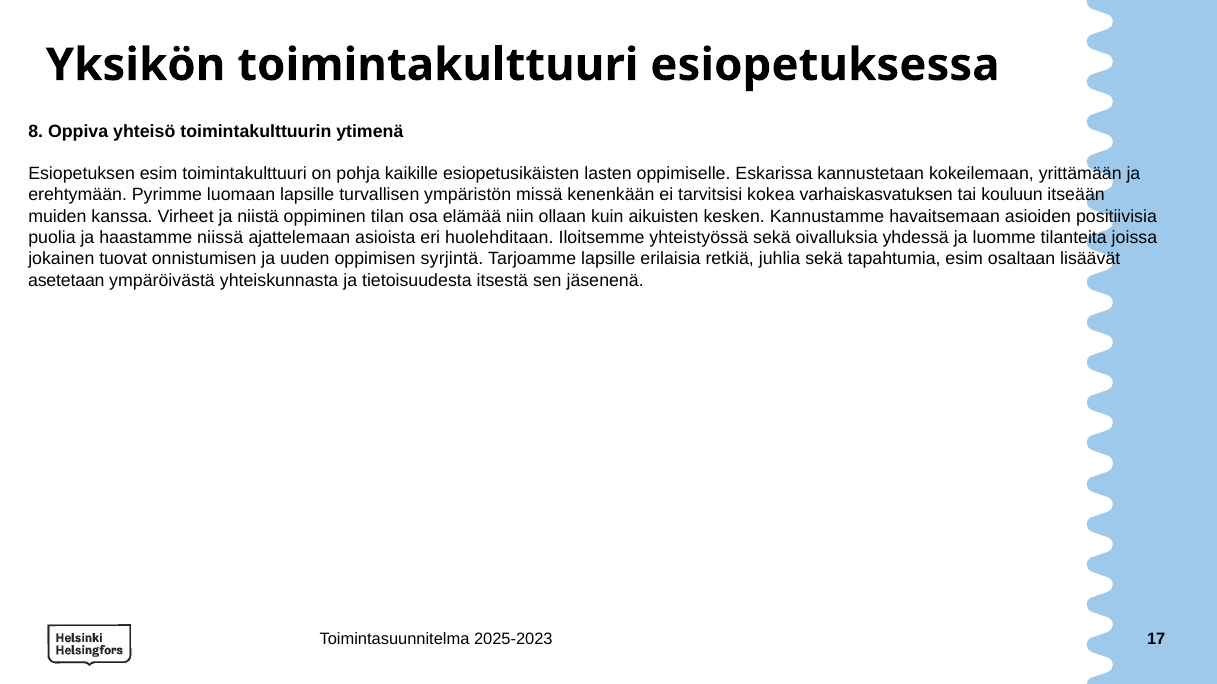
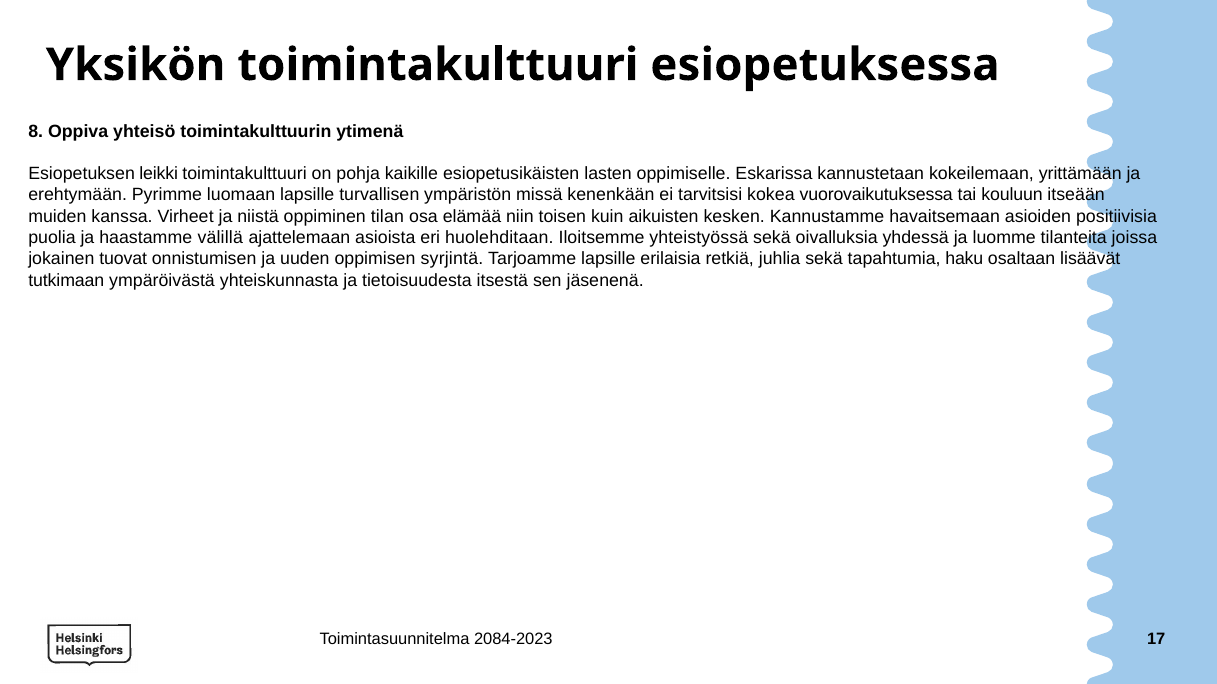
Esiopetuksen esim: esim -> leikki (159, 174)
varhaiskasvatuksen: varhaiskasvatuksen -> vuorovaikutuksessa (876, 195)
ollaan: ollaan -> toisen (562, 217)
niissä: niissä -> välillä (220, 238)
tapahtumia esim: esim -> haku (964, 259)
asetetaan: asetetaan -> tutkimaan (66, 281)
2025-2023: 2025-2023 -> 2084-2023 (513, 640)
